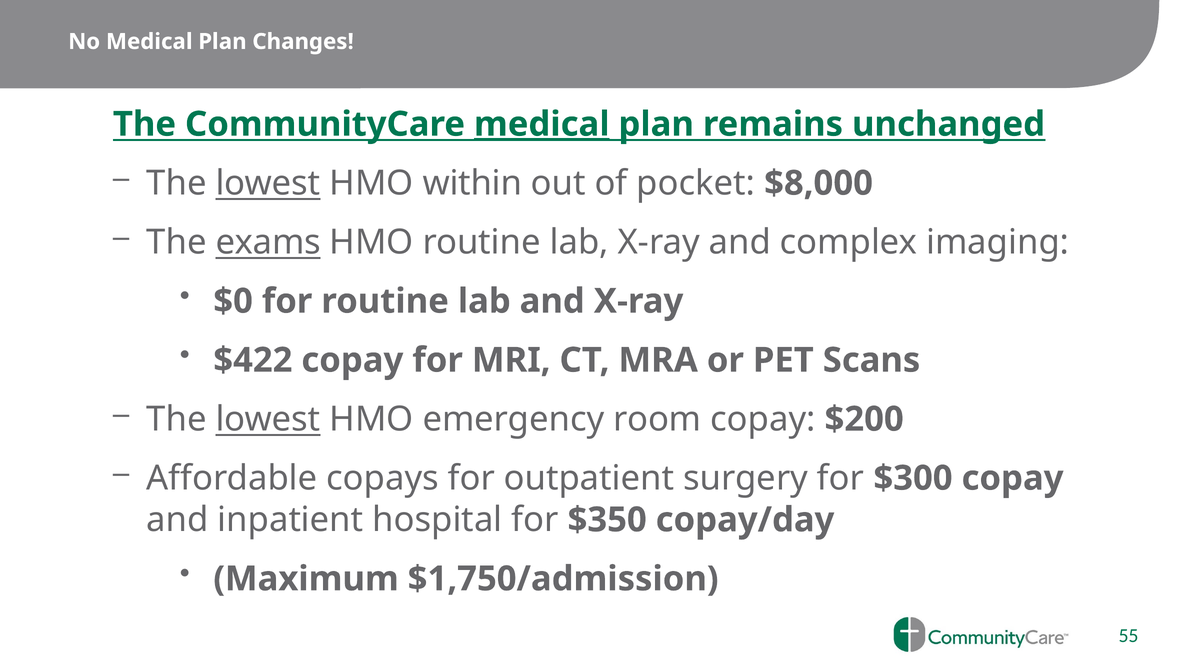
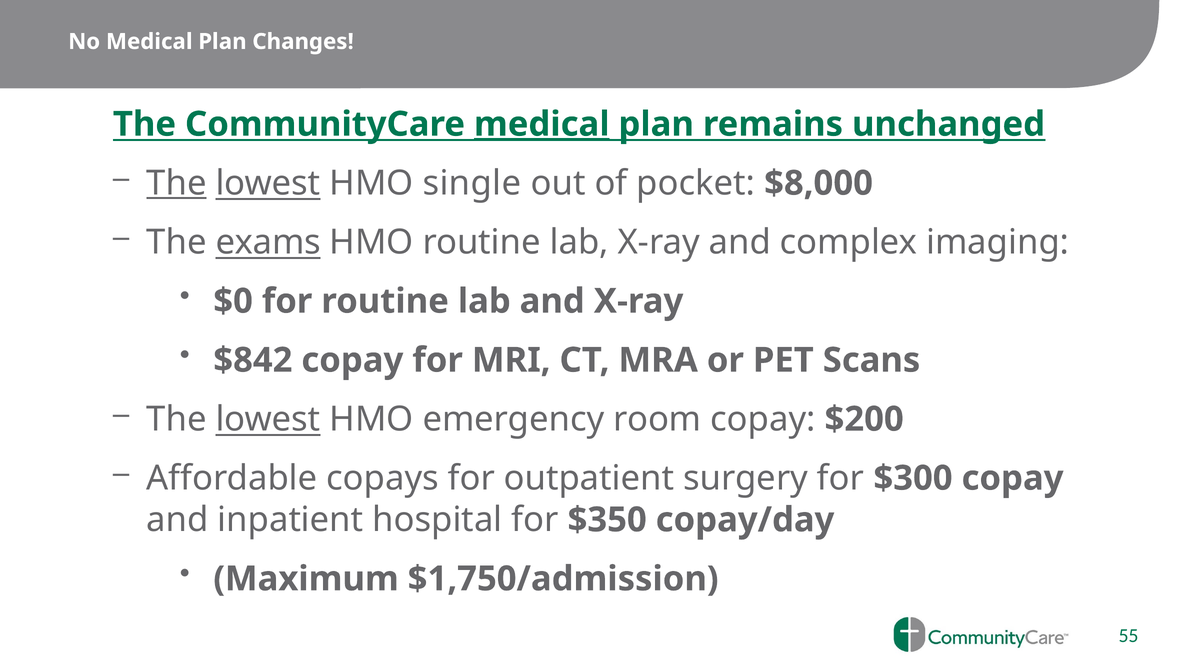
The underline: none -> present (177, 183)
within: within -> single (472, 183)
$422: $422 -> $842 (253, 360)
